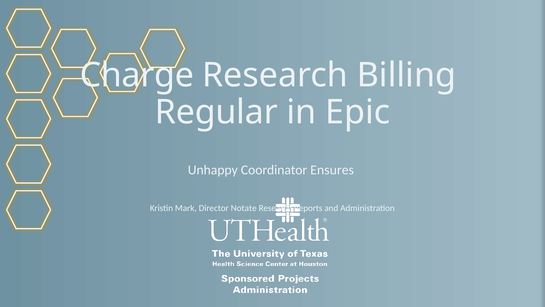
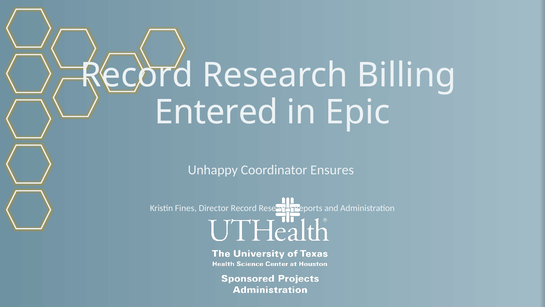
Charge: Charge -> Record (137, 75)
Regular: Regular -> Entered (216, 112)
Mark: Mark -> Fines (186, 208)
Director Notate: Notate -> Record (244, 208)
